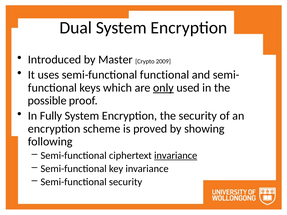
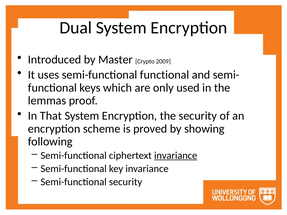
only underline: present -> none (163, 88)
possible: possible -> lemmas (47, 101)
Fully: Fully -> That (51, 116)
